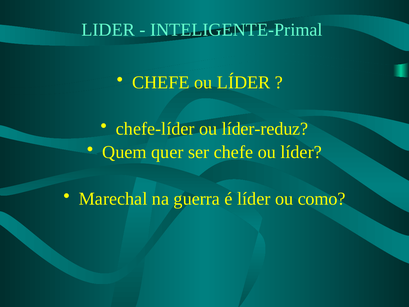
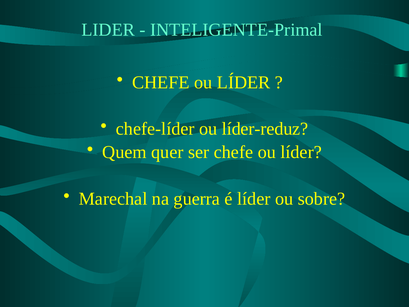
como: como -> sobre (322, 199)
